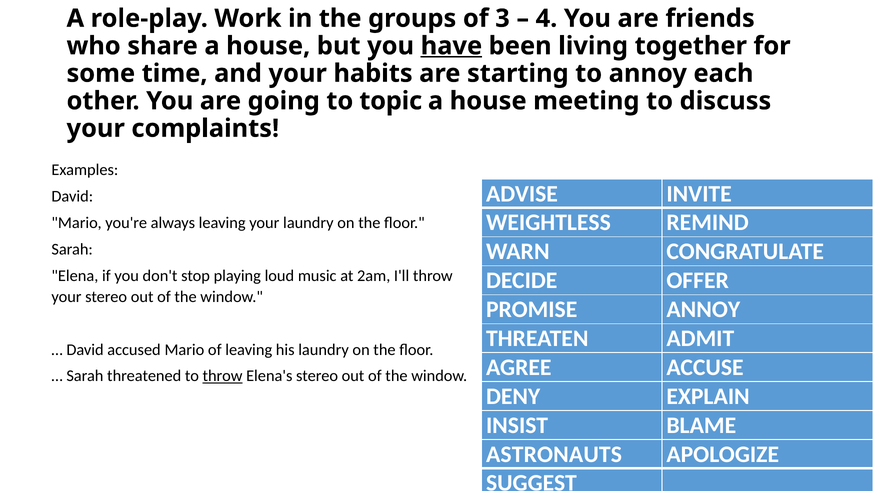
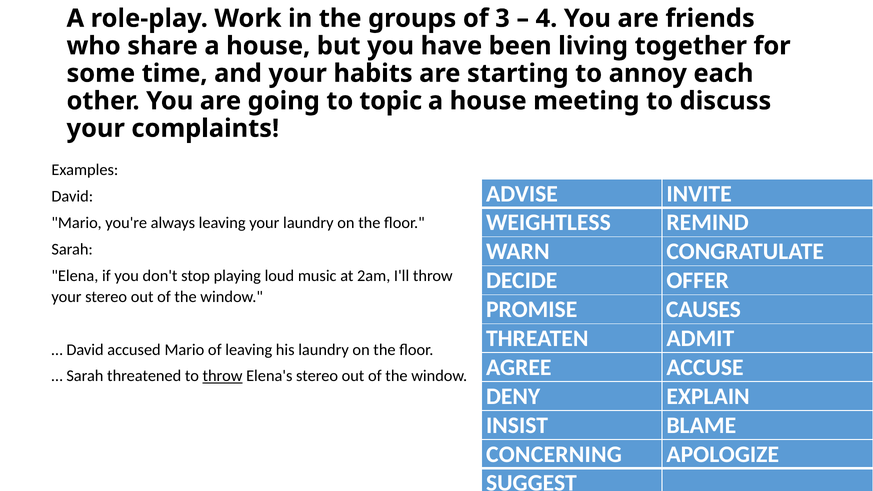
have underline: present -> none (451, 46)
PROMISE ANNOY: ANNOY -> CAUSES (703, 310)
ASTRONAUTS: ASTRONAUTS -> CONCERNING (554, 454)
